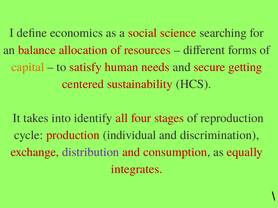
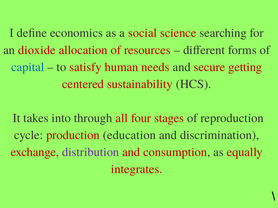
balance: balance -> dioxide (37, 50)
capital colour: orange -> blue (28, 67)
identify: identify -> through (93, 118)
individual: individual -> education (129, 135)
